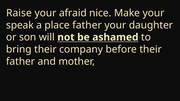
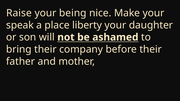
afraid: afraid -> being (73, 13)
place father: father -> liberty (87, 25)
